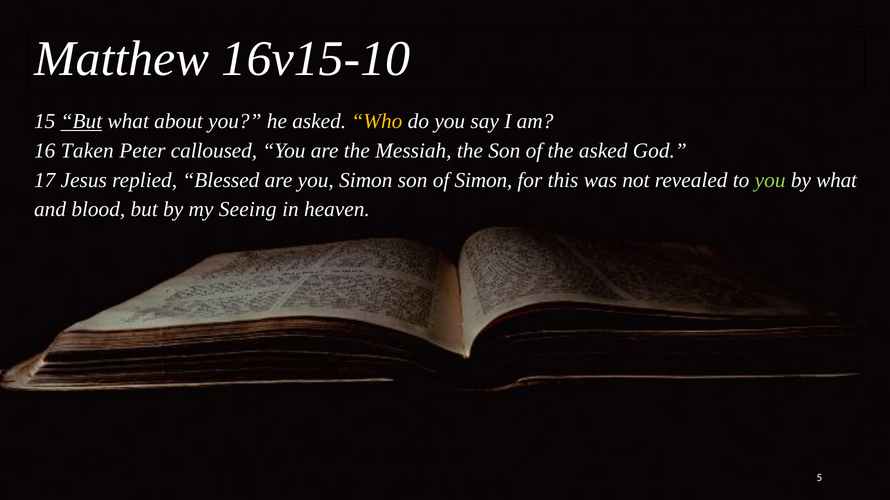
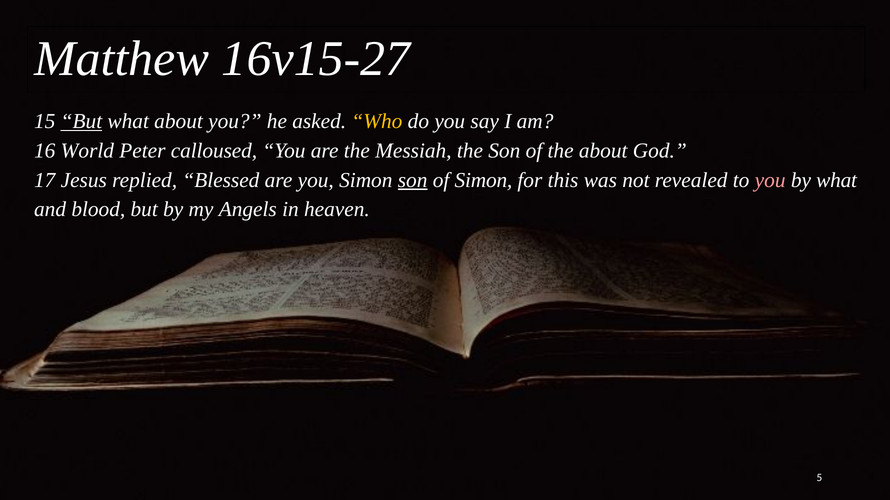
16v15-10: 16v15-10 -> 16v15-27 (316, 59)
Taken: Taken -> World (87, 151)
the asked: asked -> about (603, 151)
son underline: none -> present (413, 180)
you colour: light green -> pink (770, 180)
Seeing: Seeing -> Angels (248, 210)
